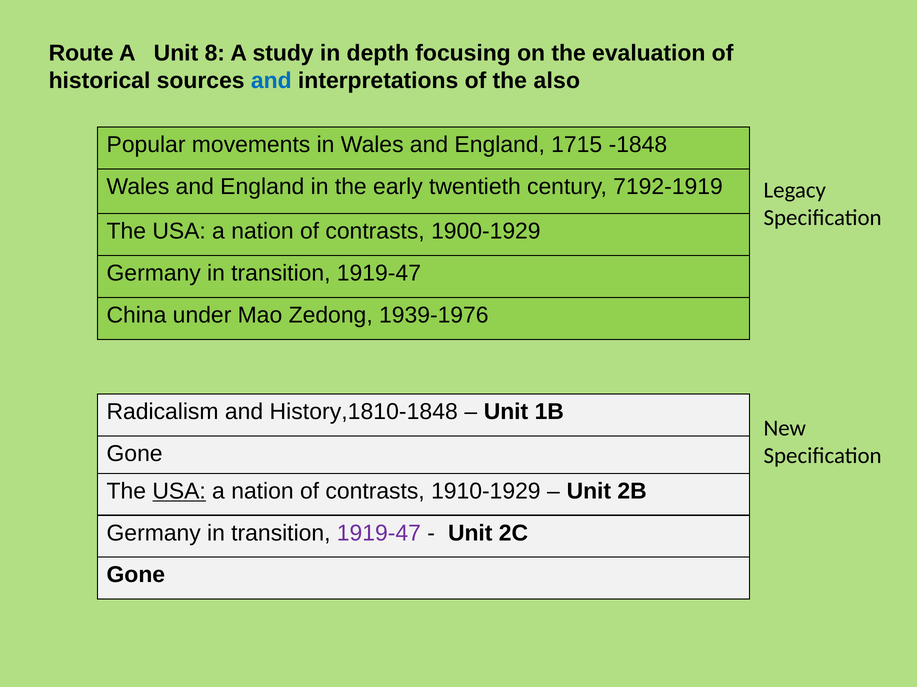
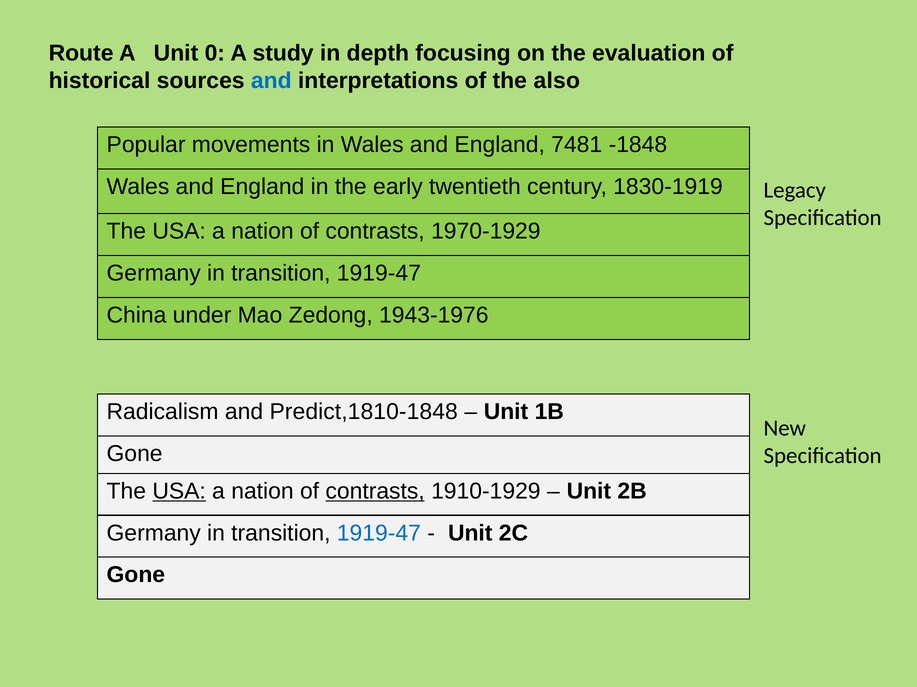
8: 8 -> 0 (215, 53)
1715: 1715 -> 7481 (577, 145)
7192-1919: 7192-1919 -> 1830-1919 (668, 187)
1900-1929: 1900-1929 -> 1970-1929 (486, 232)
1939-1976: 1939-1976 -> 1943-1976 (434, 316)
History,1810-1848: History,1810-1848 -> Predict,1810-1848 (364, 412)
contrasts underline: none -> present (375, 492)
1919-47 colour: purple -> blue (379, 534)
